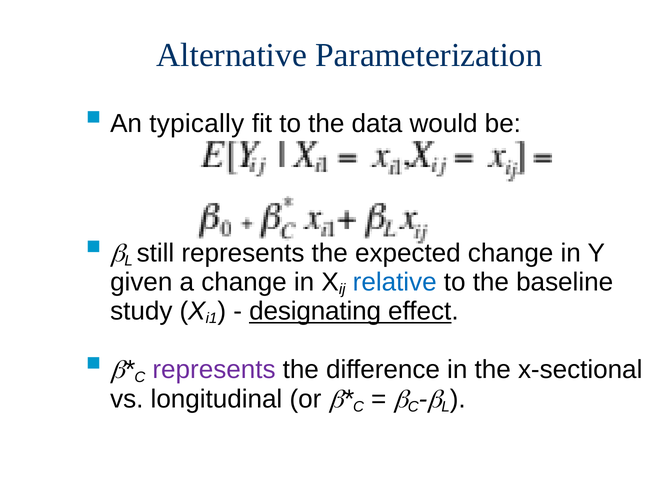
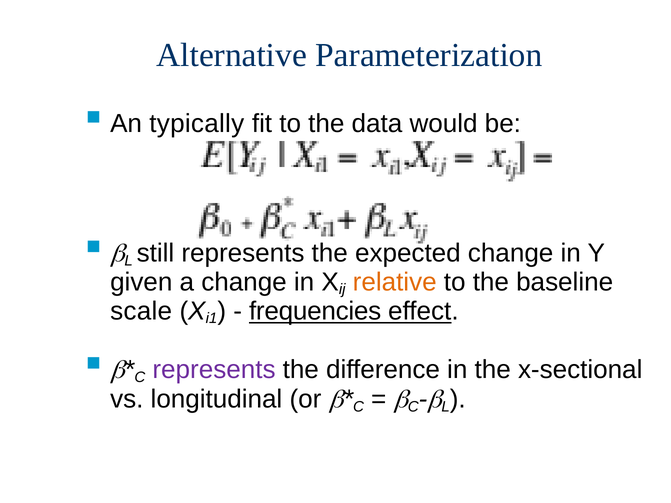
relative colour: blue -> orange (395, 283)
study: study -> scale (141, 312)
designating: designating -> frequencies (315, 312)
